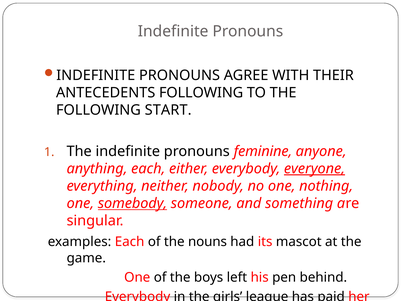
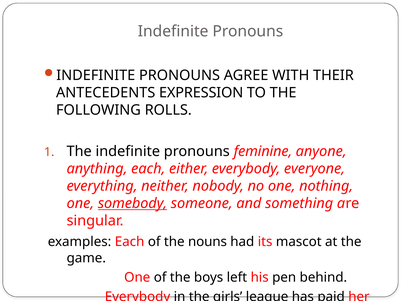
ANTECEDENTS FOLLOWING: FOLLOWING -> EXPRESSION (201, 93)
START: START -> ROLLS (168, 110)
everyone underline: present -> none (314, 168)
